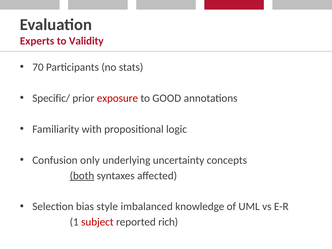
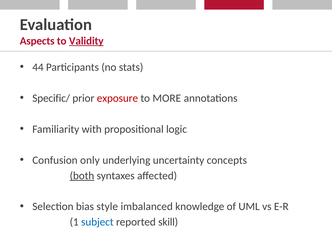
Experts: Experts -> Aspects (37, 41)
Validity underline: none -> present (86, 41)
70: 70 -> 44 (38, 67)
GOOD: GOOD -> MORE (167, 98)
subject colour: red -> blue (97, 222)
rich: rich -> skill (168, 222)
